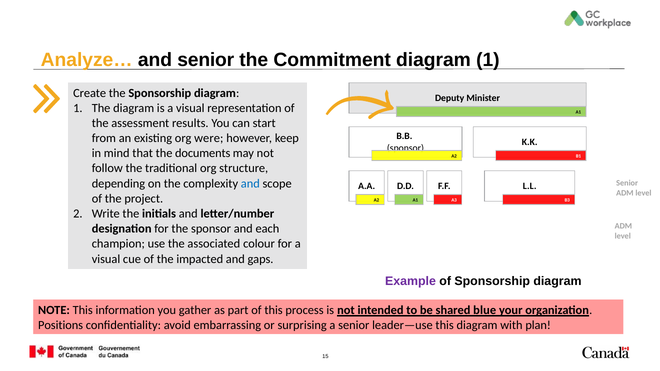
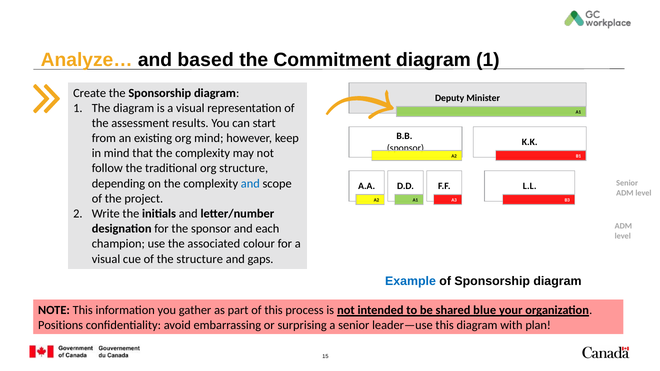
and senior: senior -> based (206, 60)
org were: were -> mind (209, 138)
that the documents: documents -> complexity (203, 153)
the impacted: impacted -> structure (200, 259)
Example colour: purple -> blue (410, 281)
